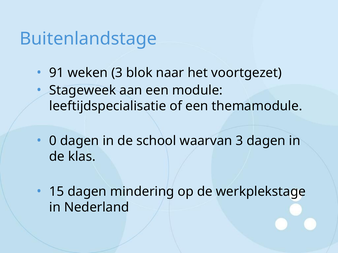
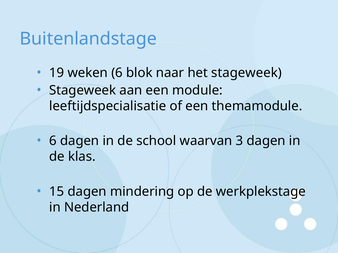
91: 91 -> 19 (57, 73)
weken 3: 3 -> 6 (117, 73)
het voortgezet: voortgezet -> stageweek (247, 73)
0: 0 -> 6 (53, 141)
